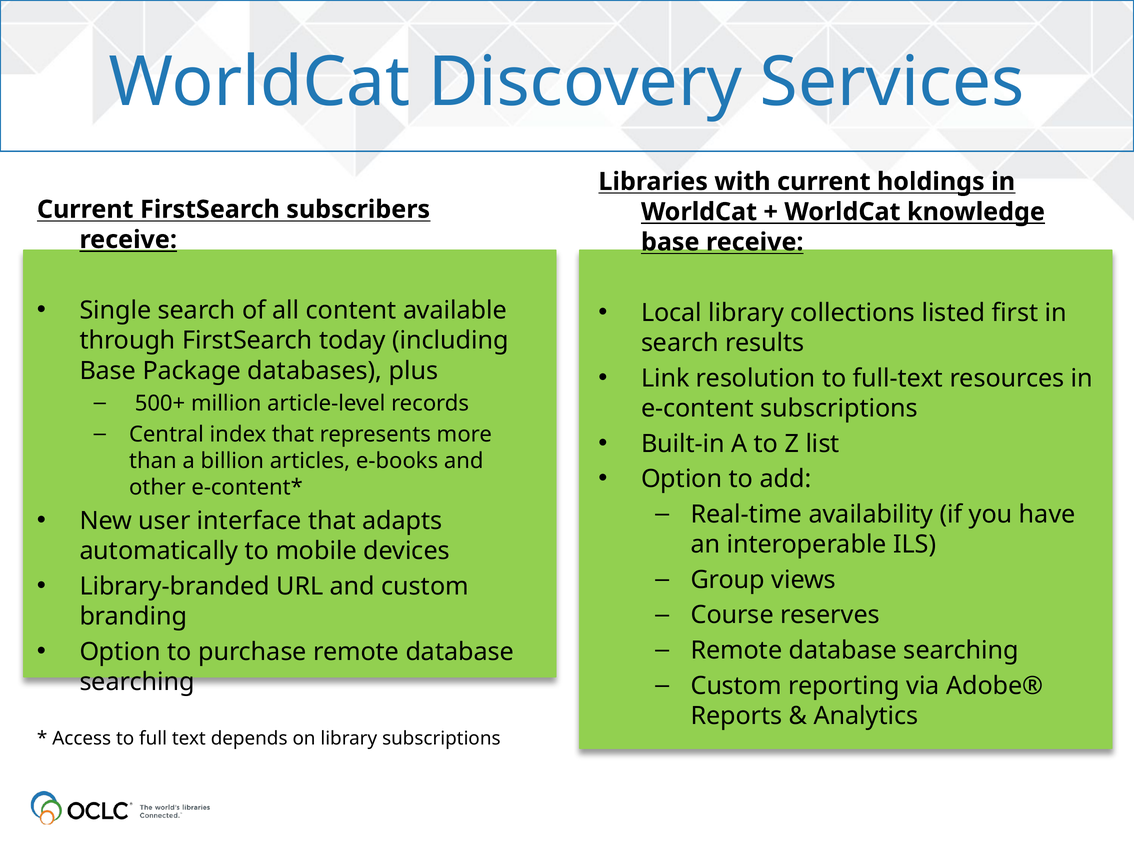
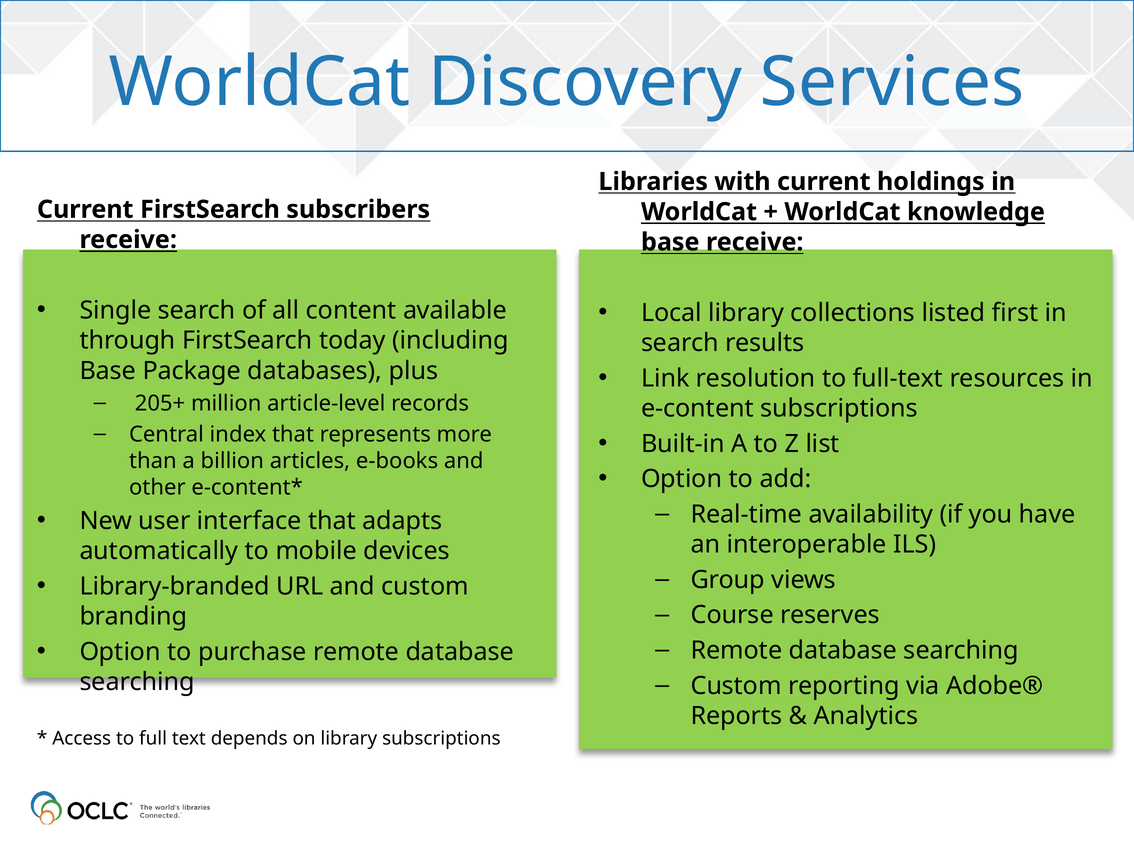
500+: 500+ -> 205+ (160, 403)
